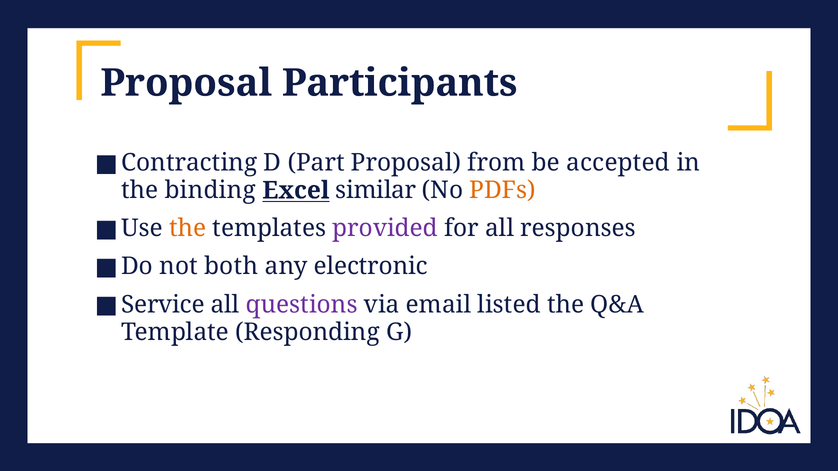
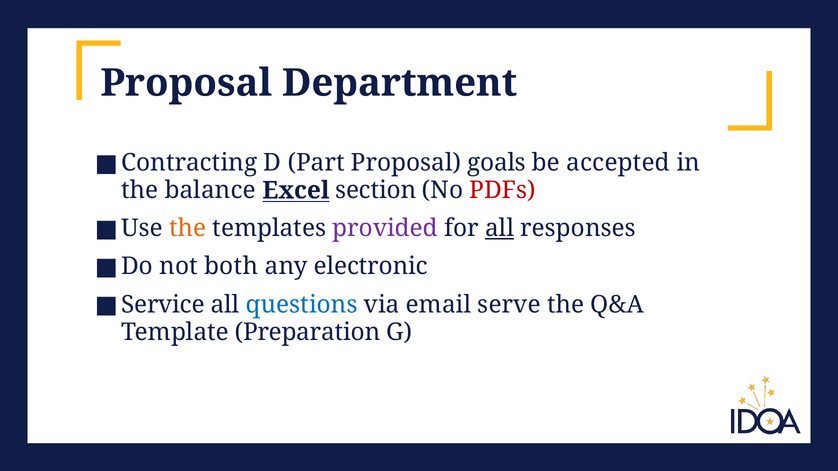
Participants: Participants -> Department (400, 83)
from: from -> goals (497, 163)
binding: binding -> balance (210, 190)
similar: similar -> section (376, 190)
PDFs colour: orange -> red (503, 190)
all underline: none -> present (500, 229)
questions colour: purple -> blue (302, 305)
listed: listed -> serve (509, 305)
Responding: Responding -> Preparation (308, 332)
